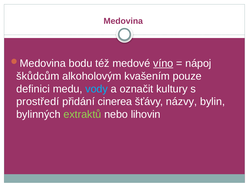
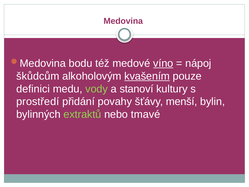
kvašením underline: none -> present (147, 76)
vody colour: light blue -> light green (97, 89)
označit: označit -> stanoví (137, 89)
cinerea: cinerea -> povahy (115, 102)
názvy: názvy -> menší (182, 102)
lihovin: lihovin -> tmavé (146, 114)
